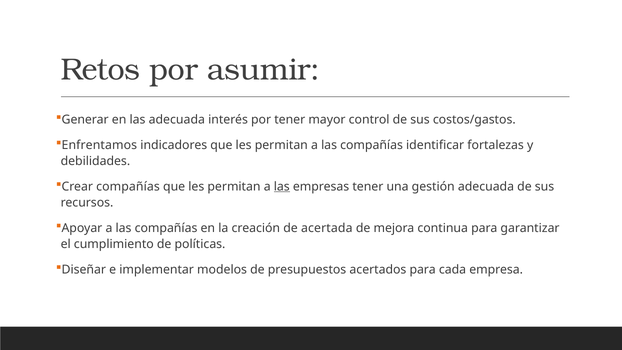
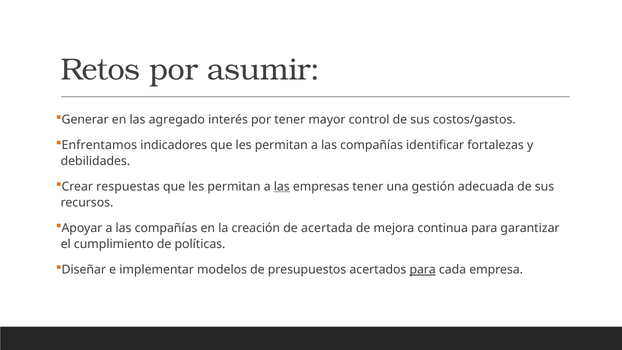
las adecuada: adecuada -> agregado (177, 120)
Crear compañías: compañías -> respuestas (128, 186)
para underline: none -> present (423, 270)
